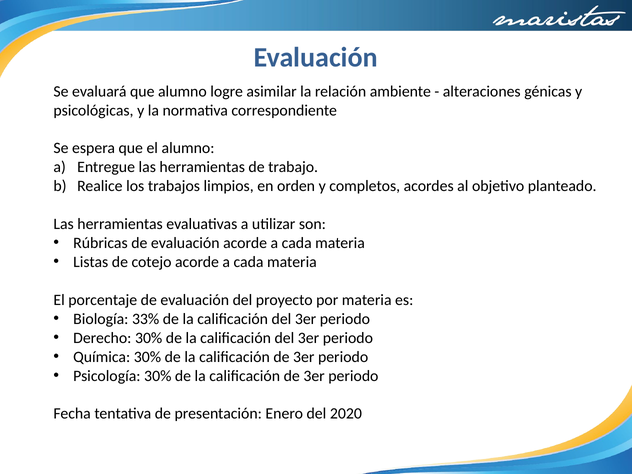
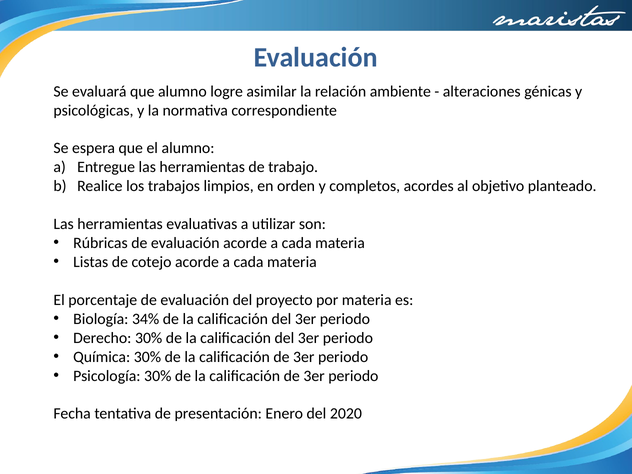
33%: 33% -> 34% (146, 319)
